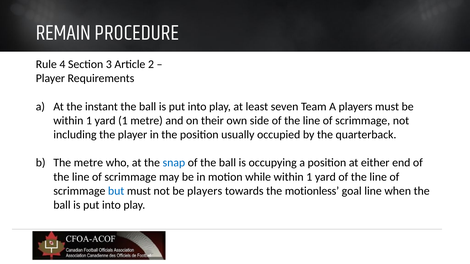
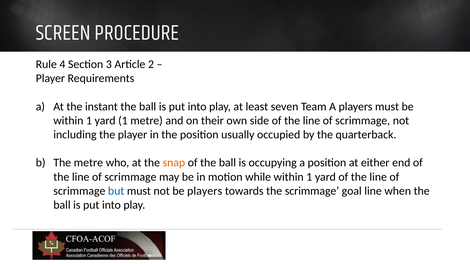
REMAIN: REMAIN -> SCREEN (63, 33)
snap colour: blue -> orange (174, 163)
the motionless: motionless -> scrimmage (312, 191)
